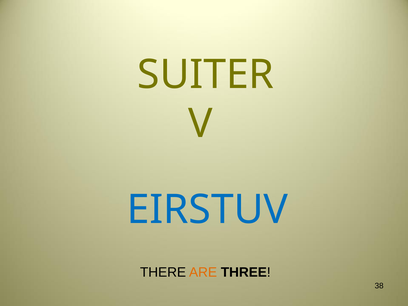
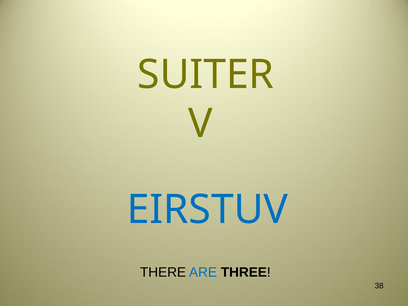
ARE colour: orange -> blue (203, 272)
